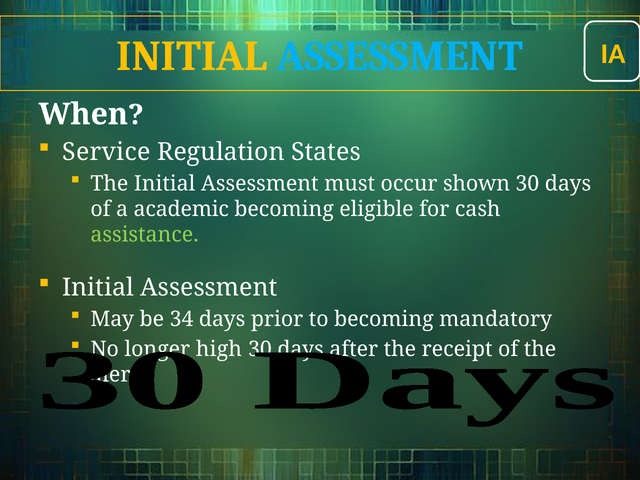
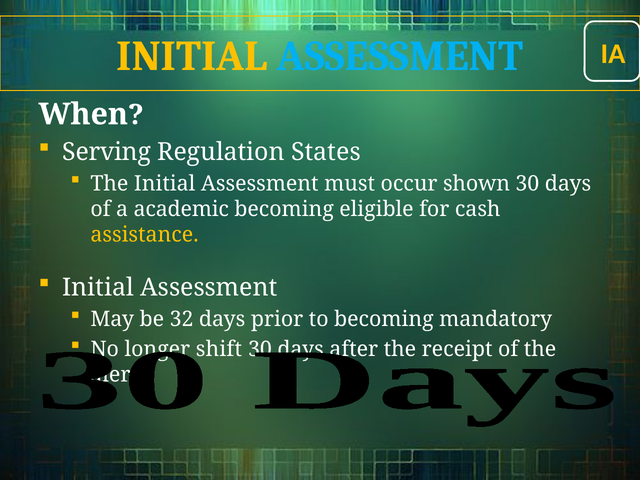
Service: Service -> Serving (107, 152)
assistance colour: light green -> yellow (144, 235)
34: 34 -> 32 (182, 319)
high: high -> shift (219, 349)
